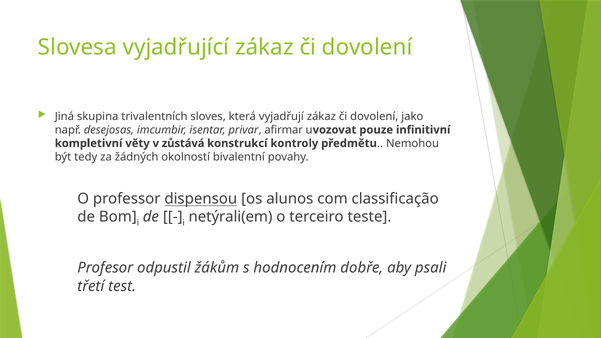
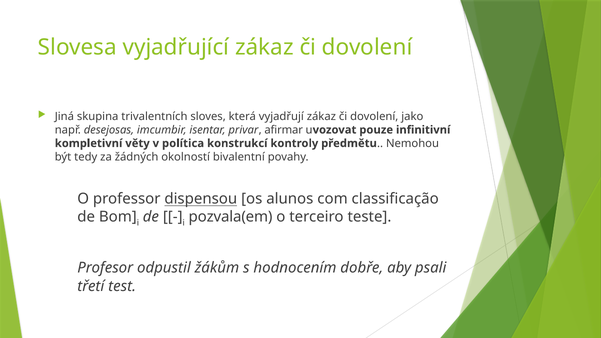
zůstává: zůstává -> política (183, 143)
netýrali(em: netýrali(em -> pozvala(em (231, 217)
